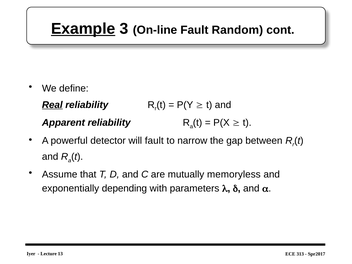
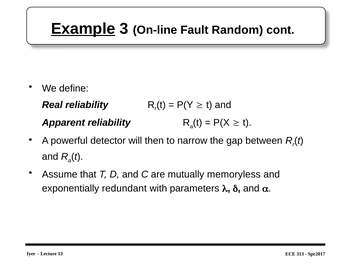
Real underline: present -> none (52, 105)
will fault: fault -> then (154, 141)
depending: depending -> redundant (124, 188)
